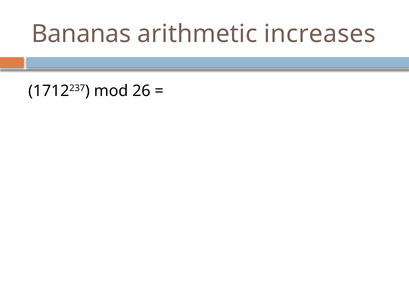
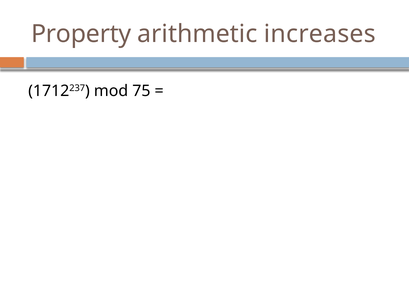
Bananas: Bananas -> Property (81, 34)
26: 26 -> 75 (141, 91)
